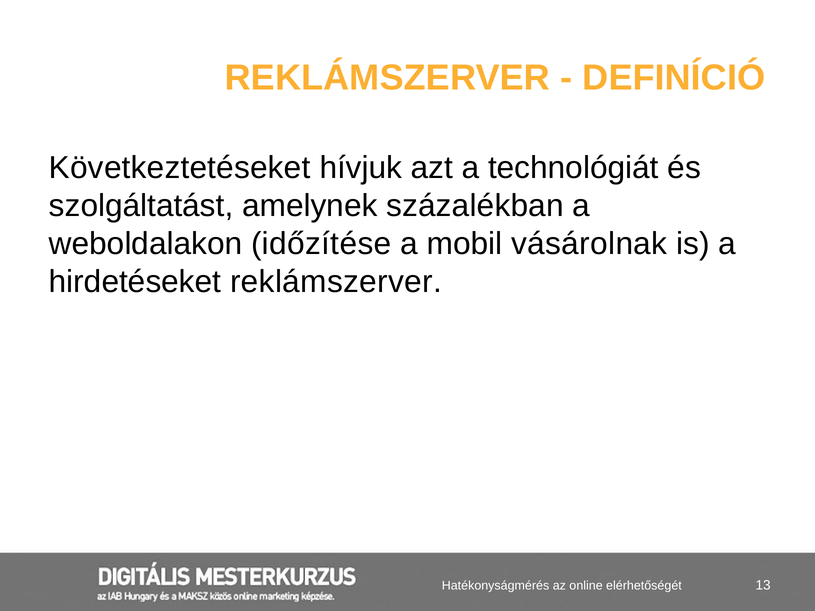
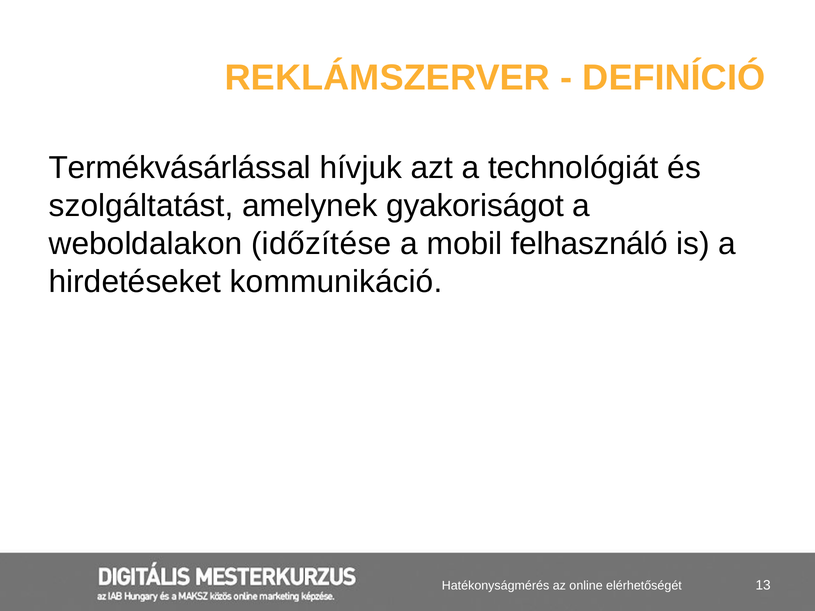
Következtetéseket: Következtetéseket -> Termékvásárlással (180, 168)
százalékban: százalékban -> gyakoriságot (475, 206)
vásárolnak: vásárolnak -> felhasználó (590, 244)
hirdetéseket reklámszerver: reklámszerver -> kommunikáció (336, 282)
